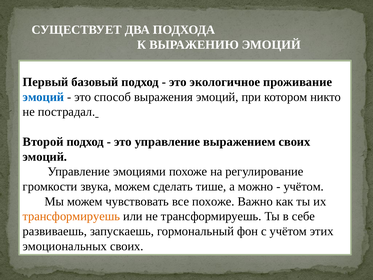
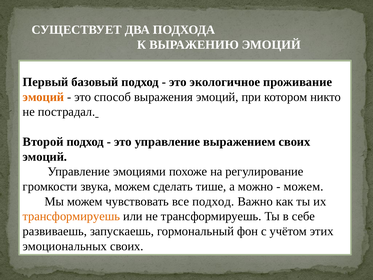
эмоций colour: blue -> orange (43, 97)
учётом: учётом -> можем (304, 186)
все похоже: похоже -> подход (213, 201)
